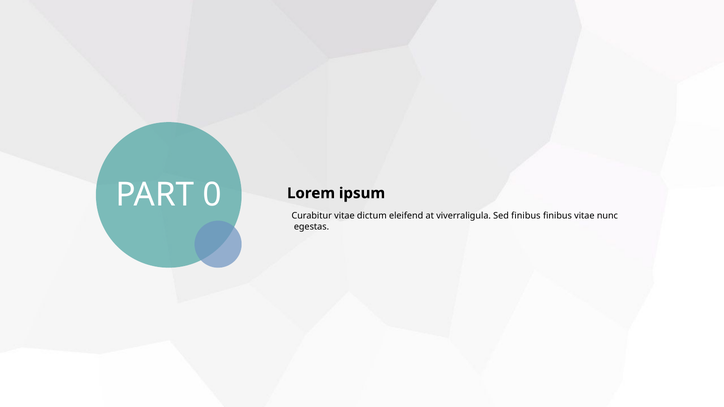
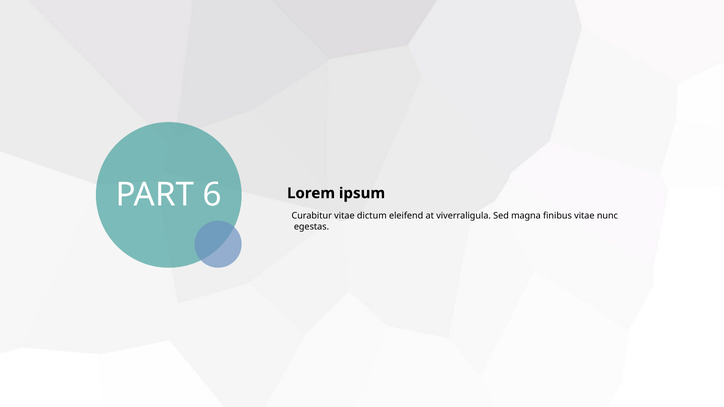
0: 0 -> 6 (212, 195)
Sed finibus: finibus -> magna (526, 216)
